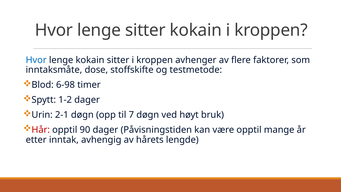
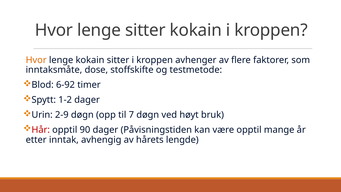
Hvor colour: blue -> orange (36, 60)
6-98: 6-98 -> 6-92 (65, 85)
2-1: 2-1 -> 2-9 (62, 115)
